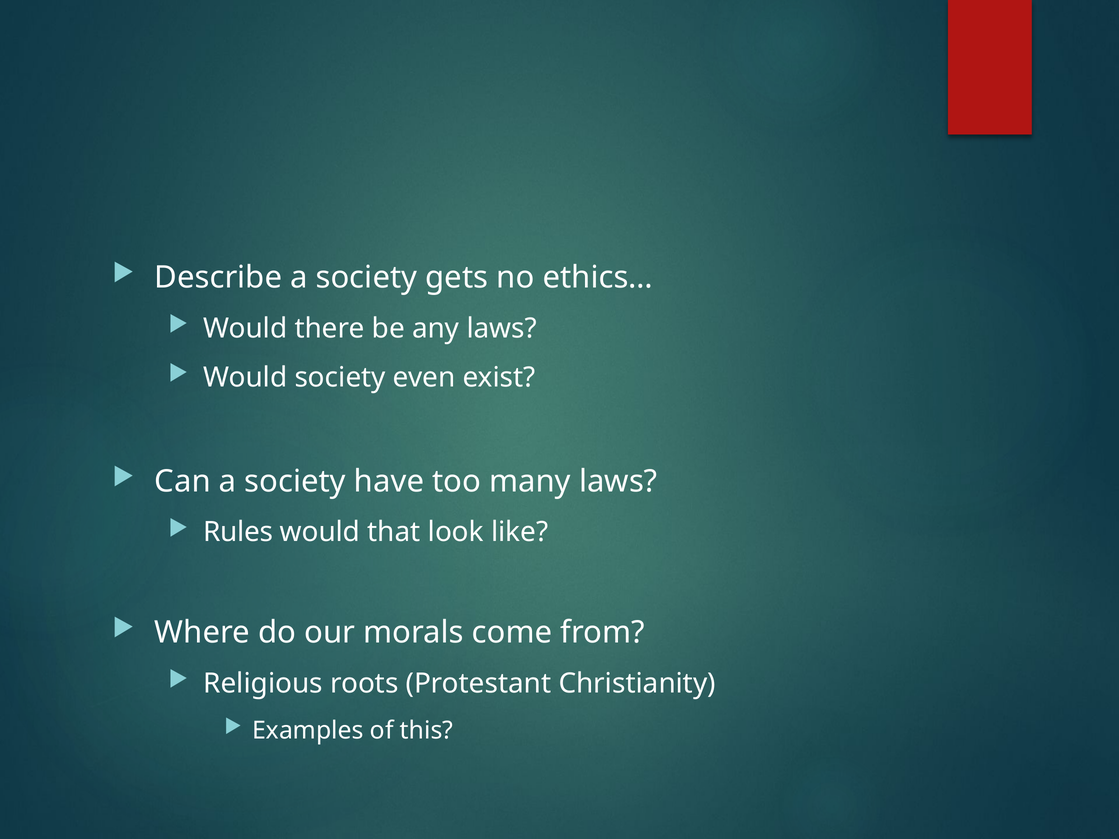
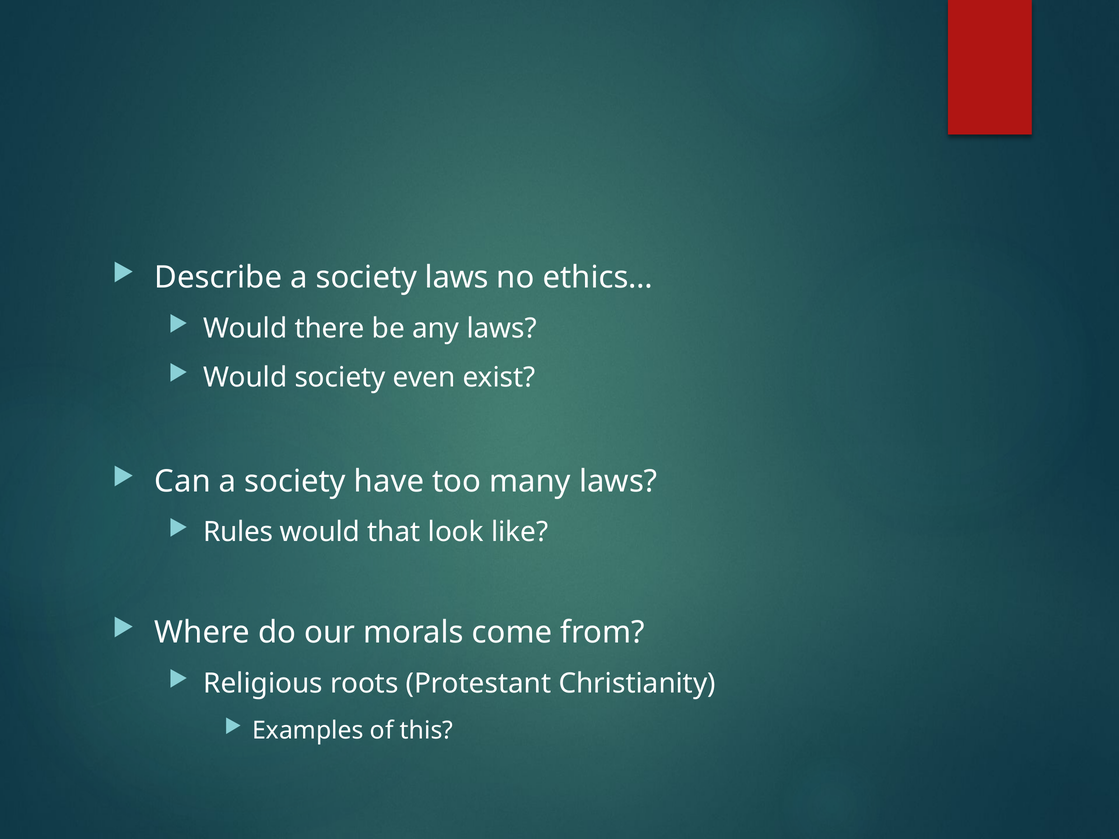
society gets: gets -> laws (457, 278)
